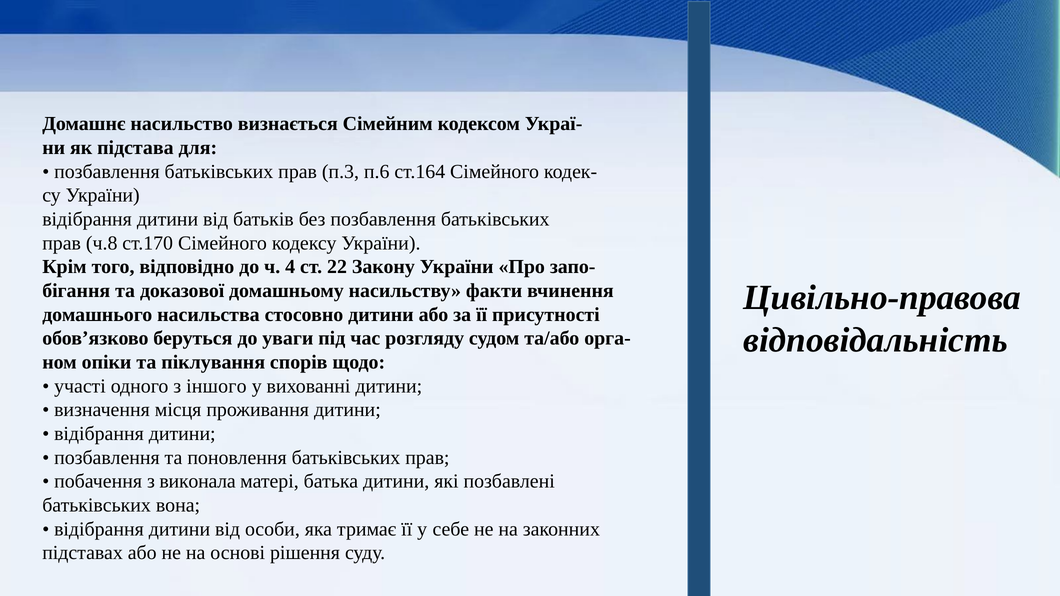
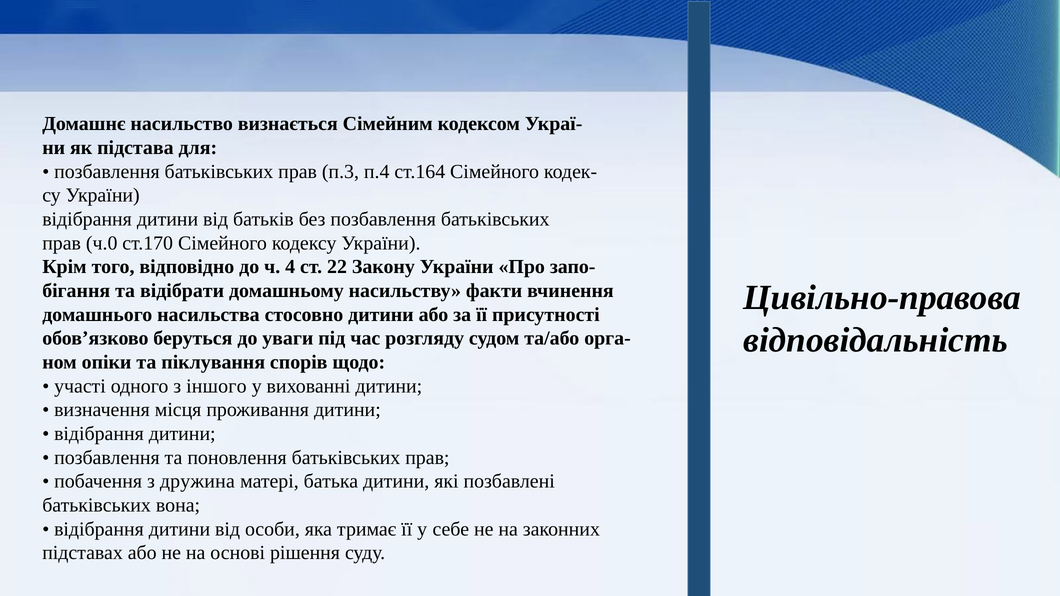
п.6: п.6 -> п.4 (377, 172)
ч.8: ч.8 -> ч.0 (102, 243)
доказової: доказової -> відібрати (182, 291)
виконала: виконала -> дружина (197, 482)
